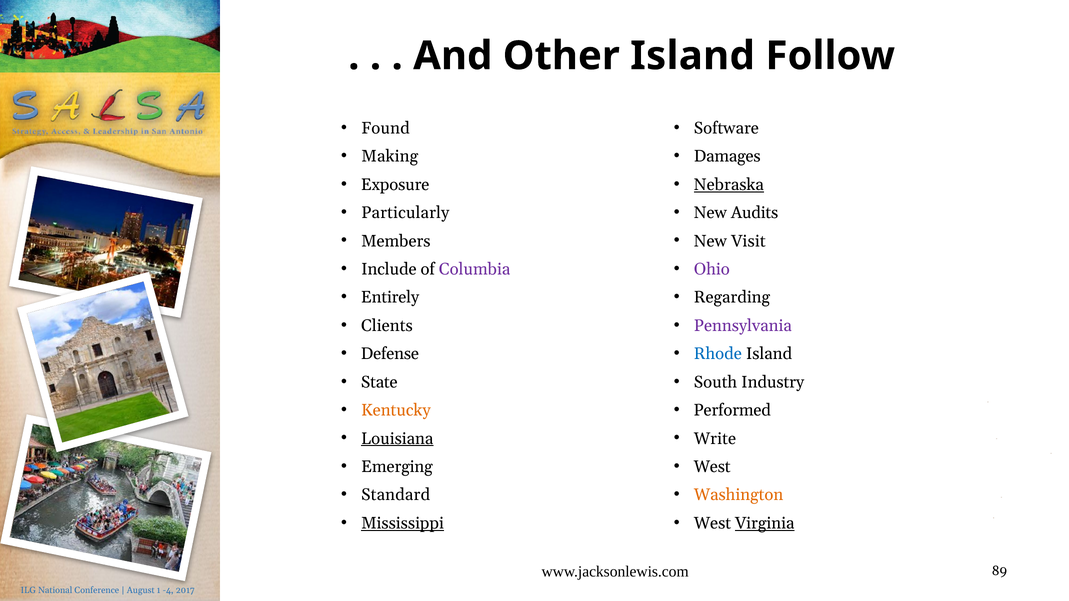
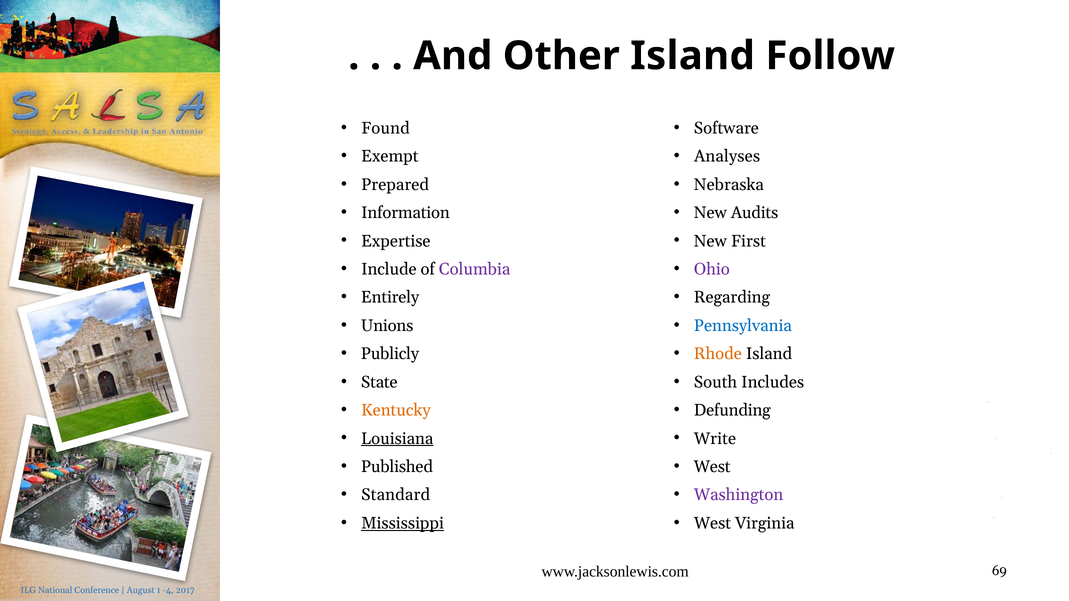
Making: Making -> Exempt (390, 157)
Damages: Damages -> Analyses (727, 157)
Exposure: Exposure -> Prepared (395, 185)
Nebraska underline: present -> none (729, 185)
Particularly: Particularly -> Information (405, 213)
Members: Members -> Expertise (396, 241)
Visit: Visit -> First (748, 241)
Clients: Clients -> Unions (387, 326)
Pennsylvania colour: purple -> blue (743, 326)
Defense: Defense -> Publicly (390, 354)
Rhode colour: blue -> orange (718, 354)
Industry: Industry -> Includes (773, 382)
Performed: Performed -> Defunding (732, 411)
Emerging: Emerging -> Published (397, 467)
Washington colour: orange -> purple (739, 495)
Virginia underline: present -> none (765, 523)
89: 89 -> 69 (999, 571)
